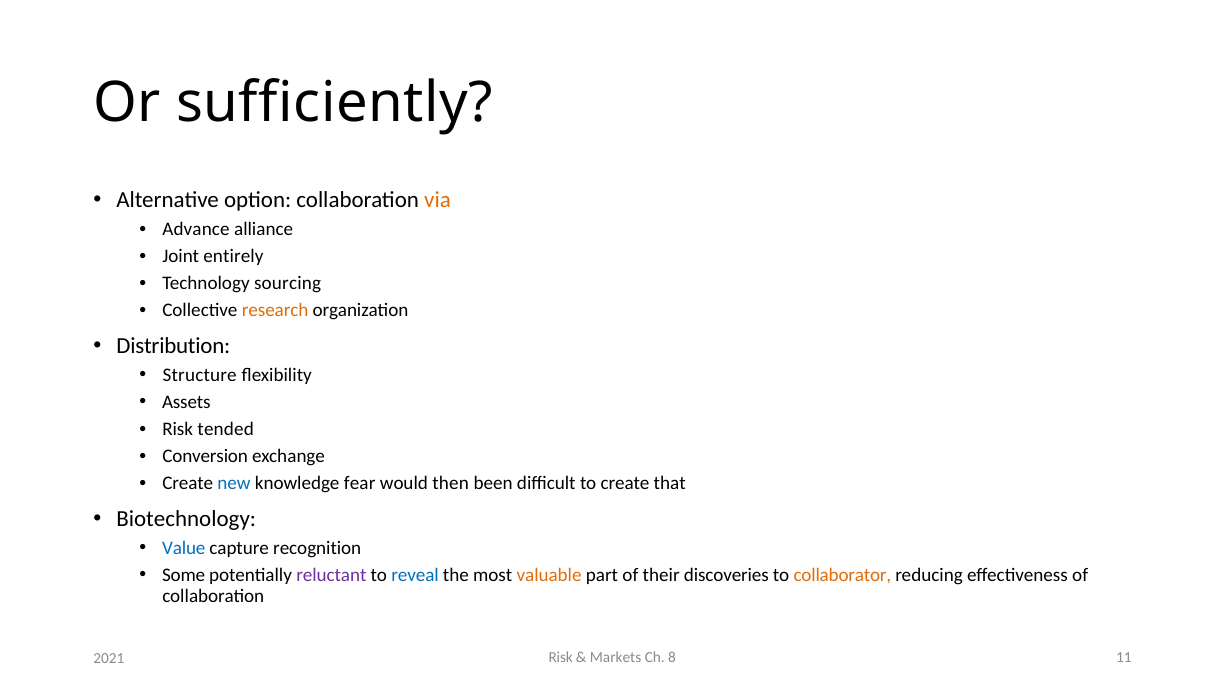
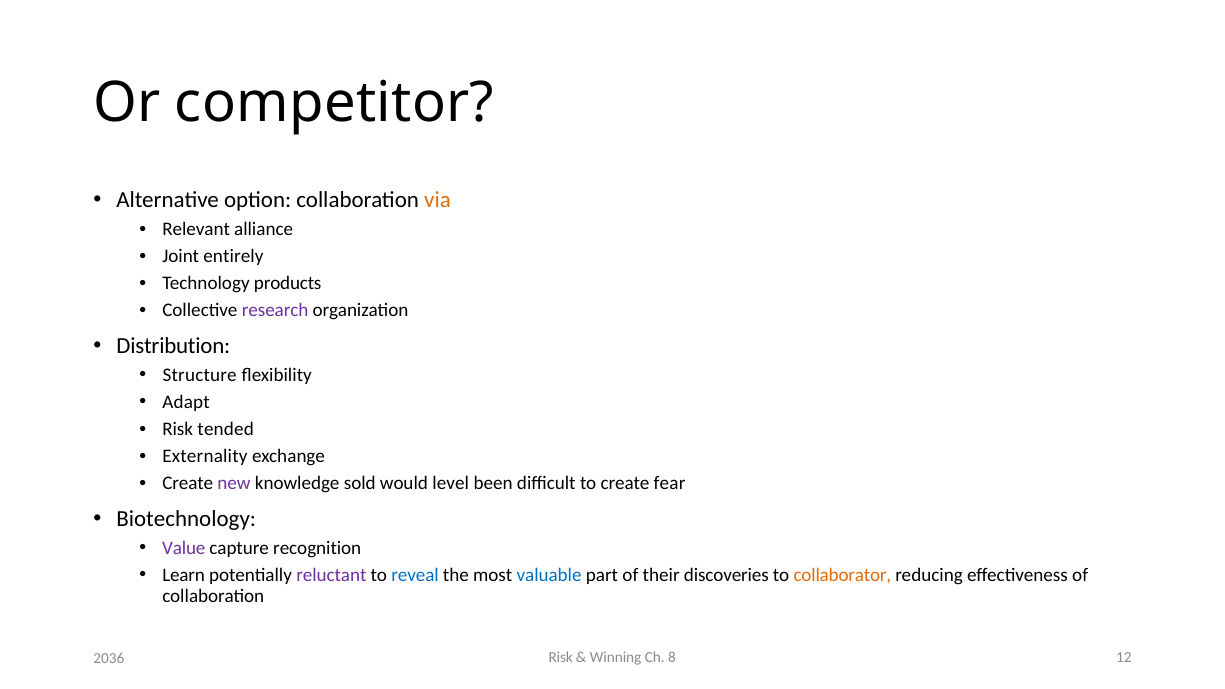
sufficiently: sufficiently -> competitor (335, 103)
Advance: Advance -> Relevant (196, 229)
sourcing: sourcing -> products (288, 284)
research colour: orange -> purple (275, 311)
Assets: Assets -> Adapt (186, 402)
Conversion: Conversion -> Externality (205, 456)
new colour: blue -> purple (234, 483)
fear: fear -> sold (360, 483)
then: then -> level (451, 483)
that: that -> fear (670, 483)
Value colour: blue -> purple (184, 548)
Some: Some -> Learn (184, 575)
valuable colour: orange -> blue (549, 575)
Markets: Markets -> Winning (616, 658)
11: 11 -> 12 (1124, 658)
2021: 2021 -> 2036 (109, 658)
